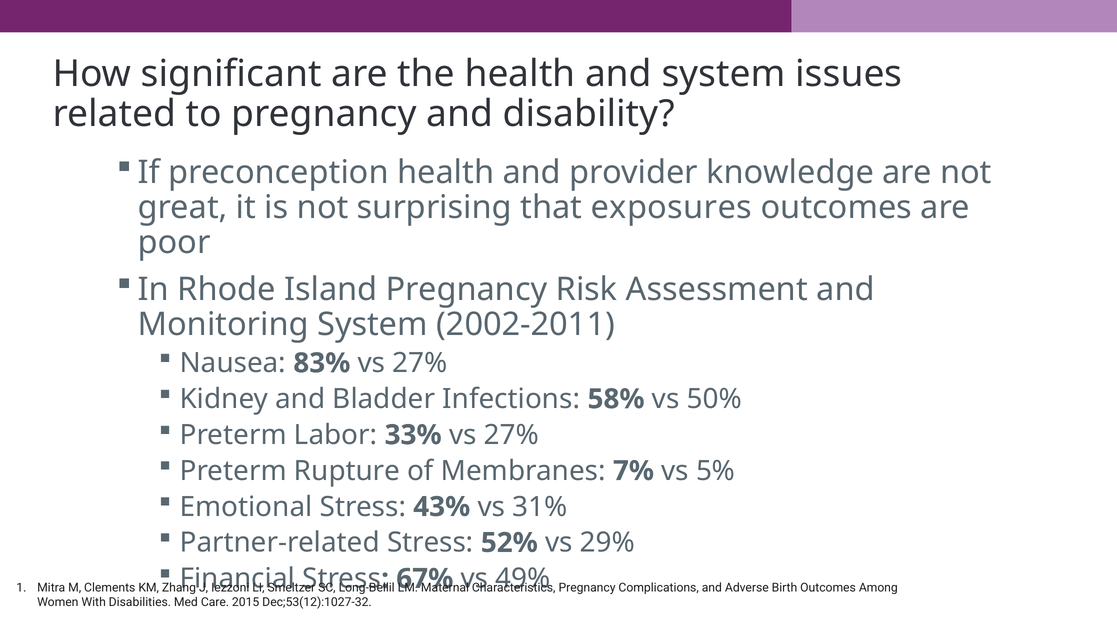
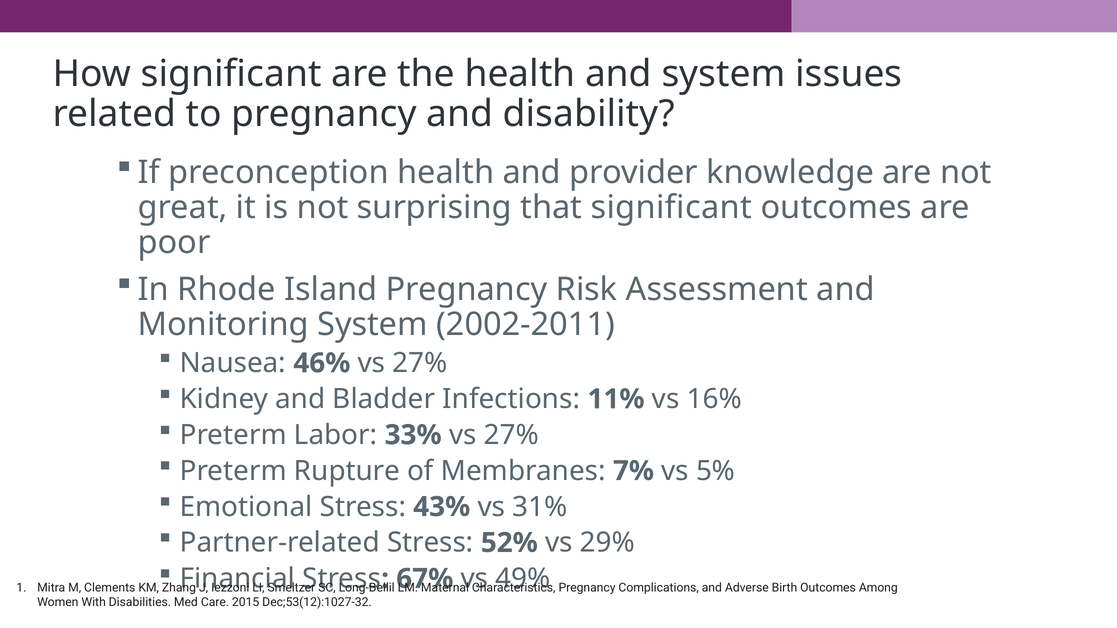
that exposures: exposures -> significant (671, 208)
83%: 83% -> 46% (322, 363)
58%: 58% -> 11% (616, 399)
50%: 50% -> 16% (714, 399)
